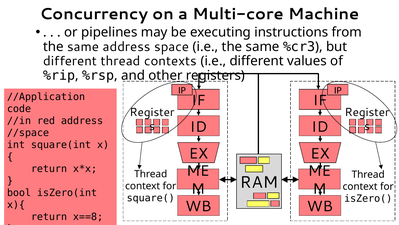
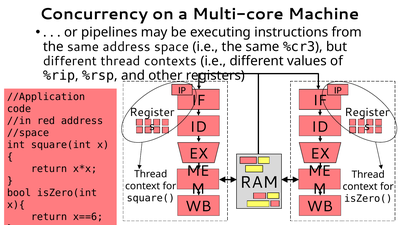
x==8: x==8 -> x==6 (88, 216)
